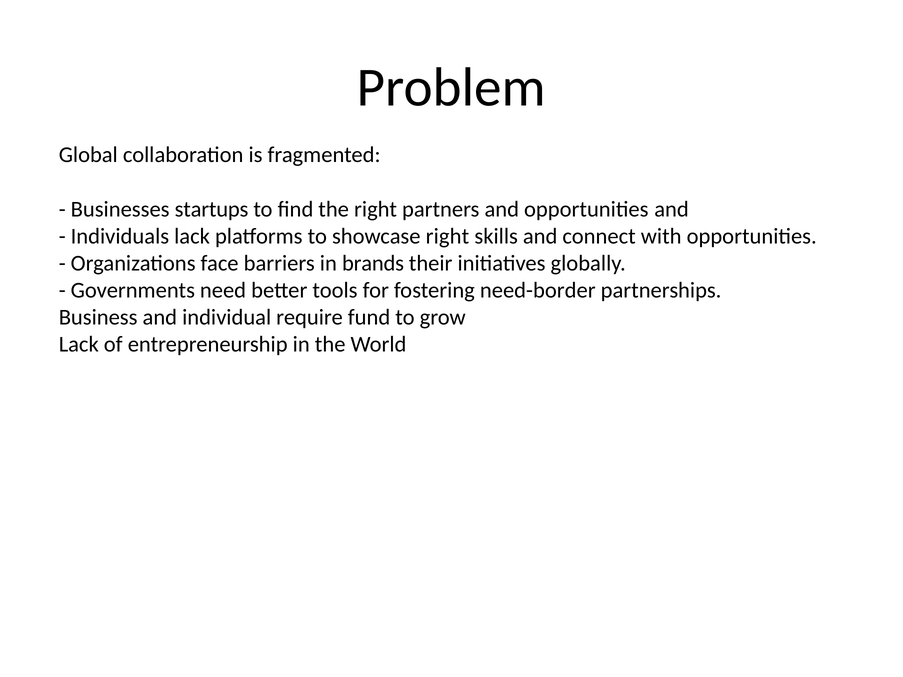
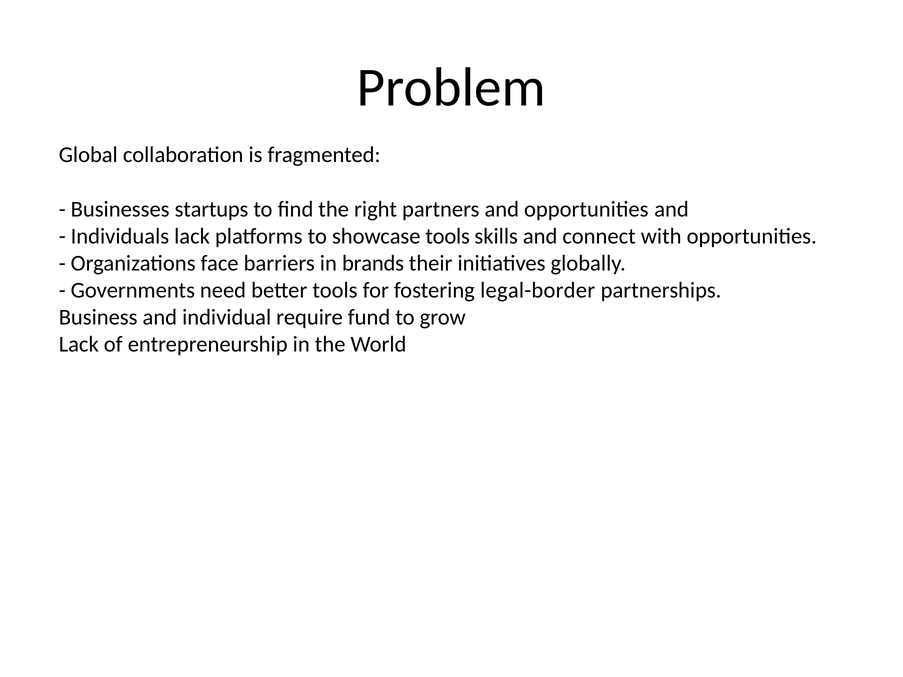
showcase right: right -> tools (448, 236)
need-border: need-border -> legal-border (538, 290)
